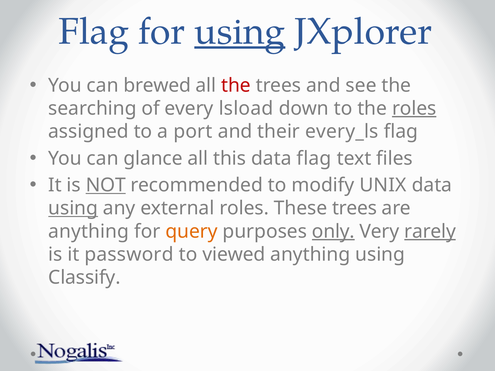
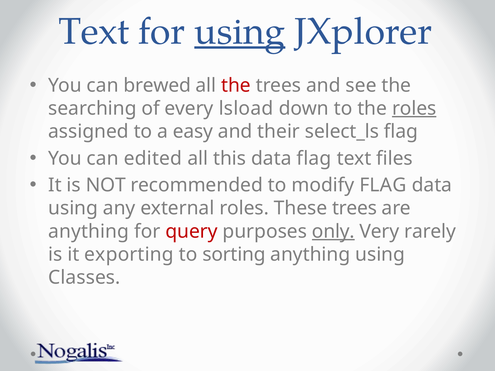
Flag: Flag -> Text (94, 31)
port: port -> easy (193, 132)
every_ls: every_ls -> select_ls (342, 132)
glance: glance -> edited (153, 158)
NOT underline: present -> none (106, 185)
modify UNIX: UNIX -> FLAG (383, 185)
using underline: present -> none (73, 208)
query colour: orange -> red (192, 231)
rarely underline: present -> none (430, 231)
password: password -> exporting (129, 255)
viewed: viewed -> sorting (234, 255)
Classify: Classify -> Classes (84, 278)
